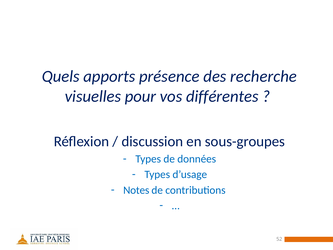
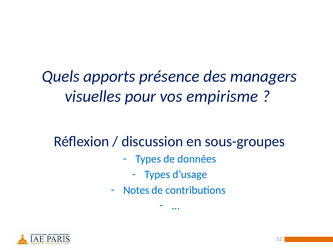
recherche: recherche -> managers (264, 76)
différentes: différentes -> empirisme (222, 96)
